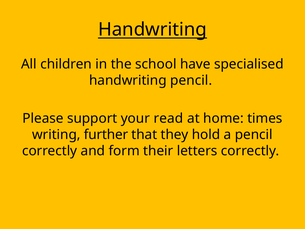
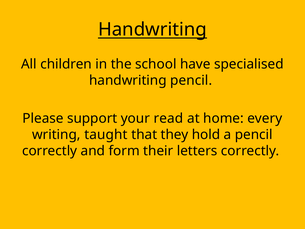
times: times -> every (265, 118)
further: further -> taught (106, 134)
